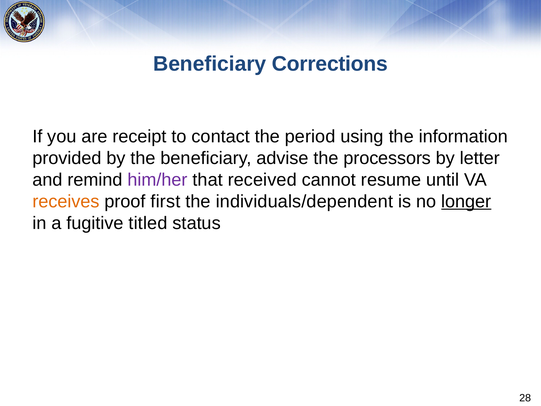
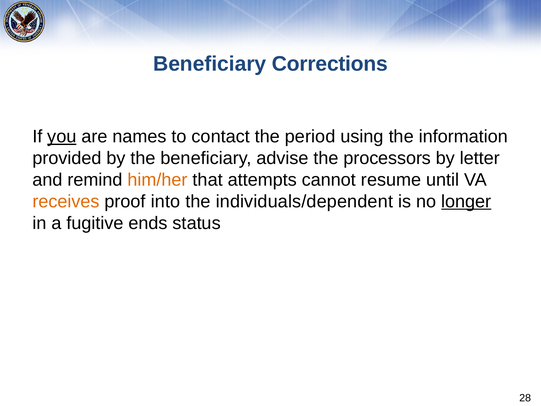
you underline: none -> present (62, 136)
receipt: receipt -> names (140, 136)
him/her colour: purple -> orange (158, 180)
received: received -> attempts (262, 180)
first: first -> into (165, 201)
titled: titled -> ends (148, 223)
